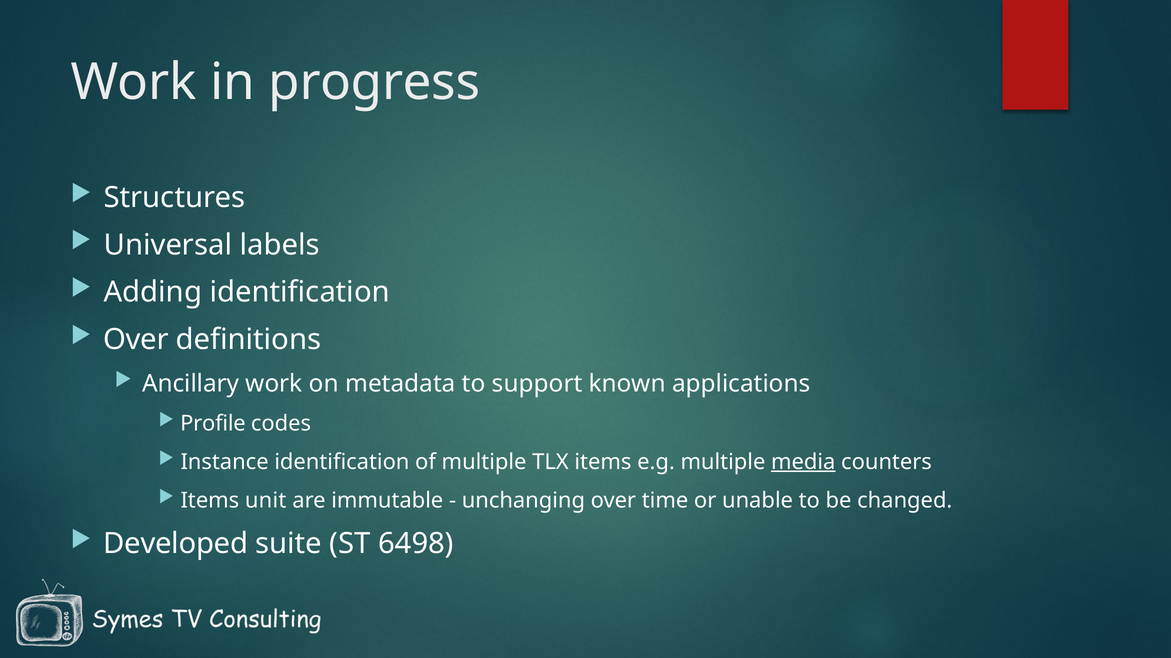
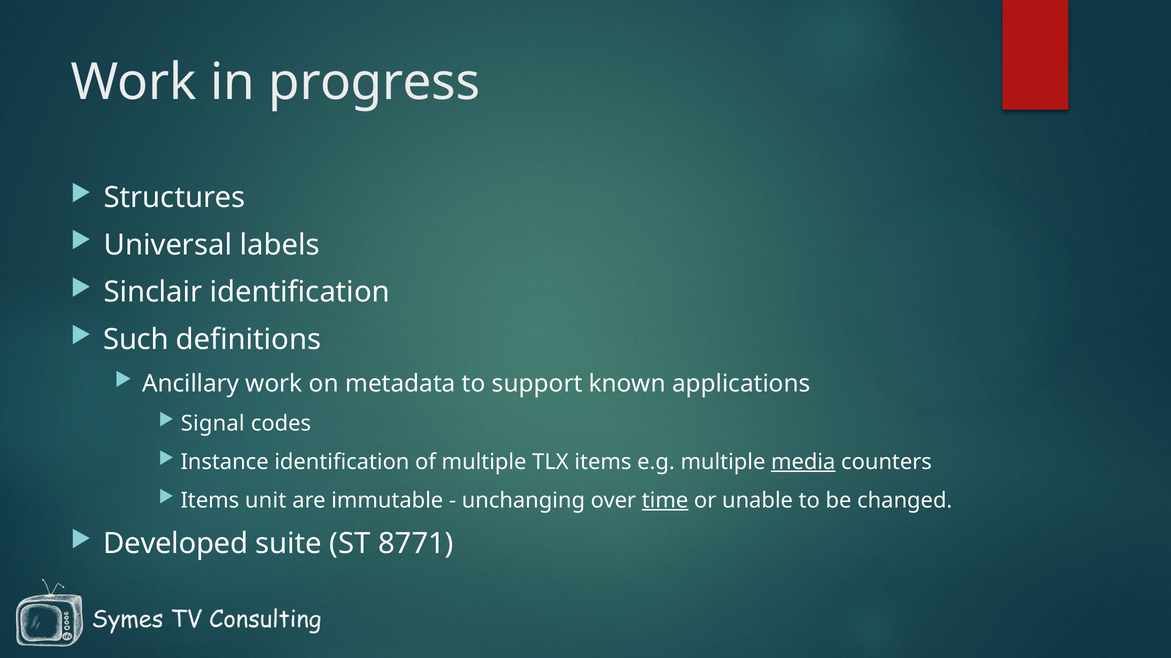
Adding: Adding -> Sinclair (153, 292)
Over: Over -> Such (136, 340)
Profile: Profile -> Signal (213, 424)
time underline: none -> present (665, 501)
6498: 6498 -> 8771 (416, 544)
